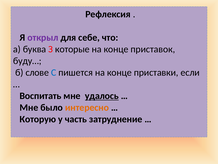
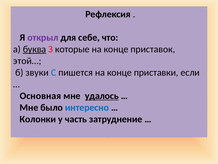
буква underline: none -> present (34, 49)
буду…: буду… -> этой… (27, 61)
слове: слове -> звуки (37, 72)
Воспитать: Воспитать -> Основная (40, 96)
интересно colour: orange -> blue (87, 107)
Которую: Которую -> Колонки (38, 119)
